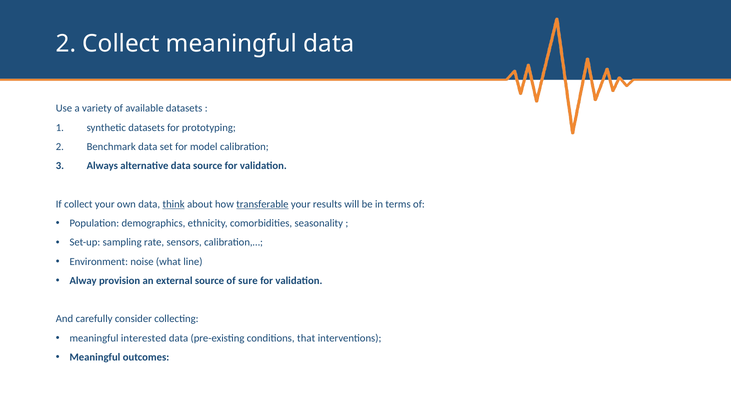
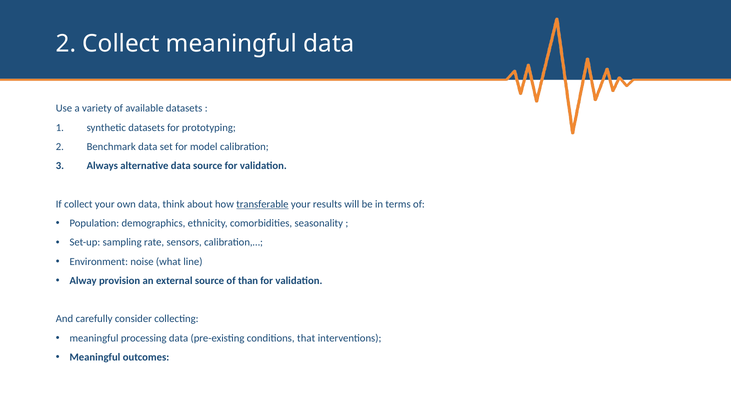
think underline: present -> none (174, 204)
sure: sure -> than (248, 281)
interested: interested -> processing (144, 338)
